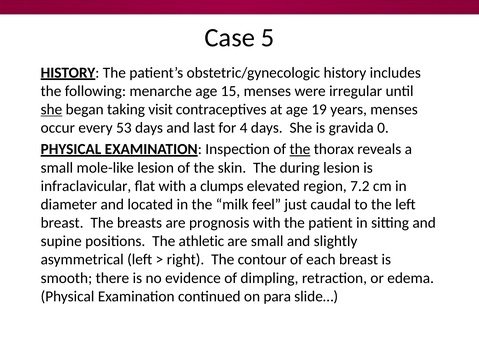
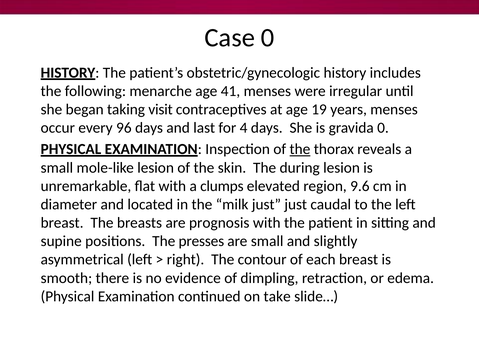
Case 5: 5 -> 0 (268, 38)
15: 15 -> 41 (230, 91)
she underline: present -> none (51, 109)
53: 53 -> 96 (124, 128)
infraclavicular: infraclavicular -> unremarkable (86, 186)
7.2: 7.2 -> 9.6 (360, 186)
milk feel: feel -> just (266, 204)
athletic: athletic -> presses (201, 241)
para: para -> take (277, 296)
